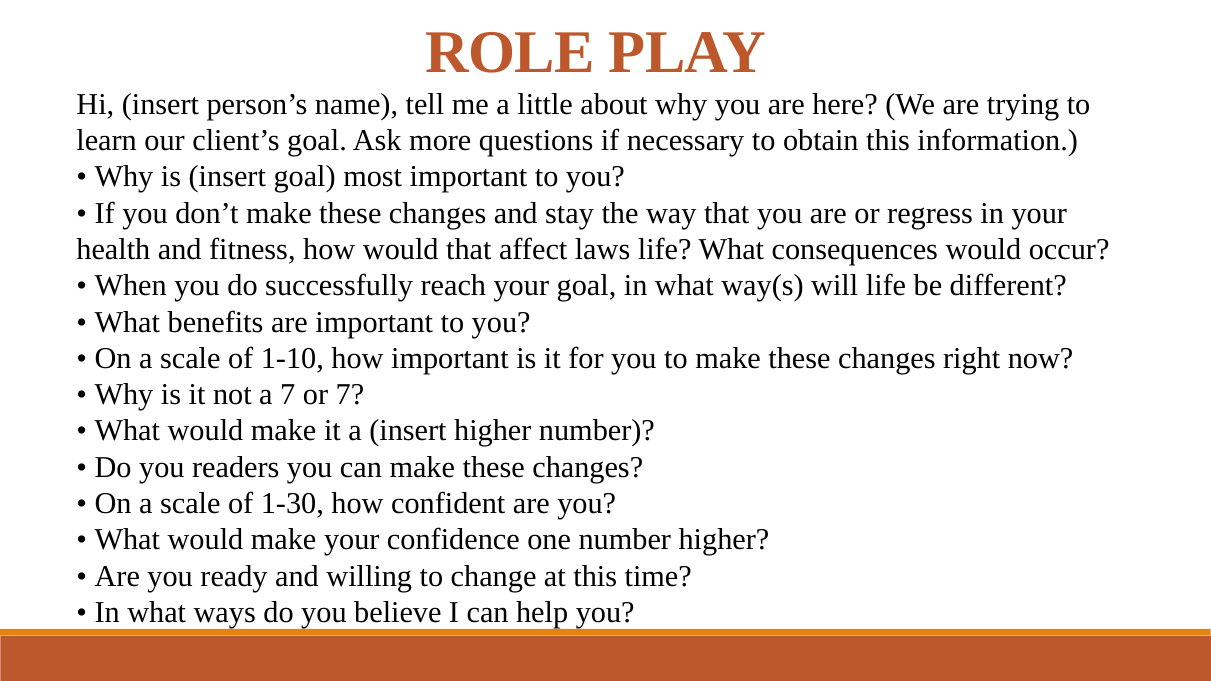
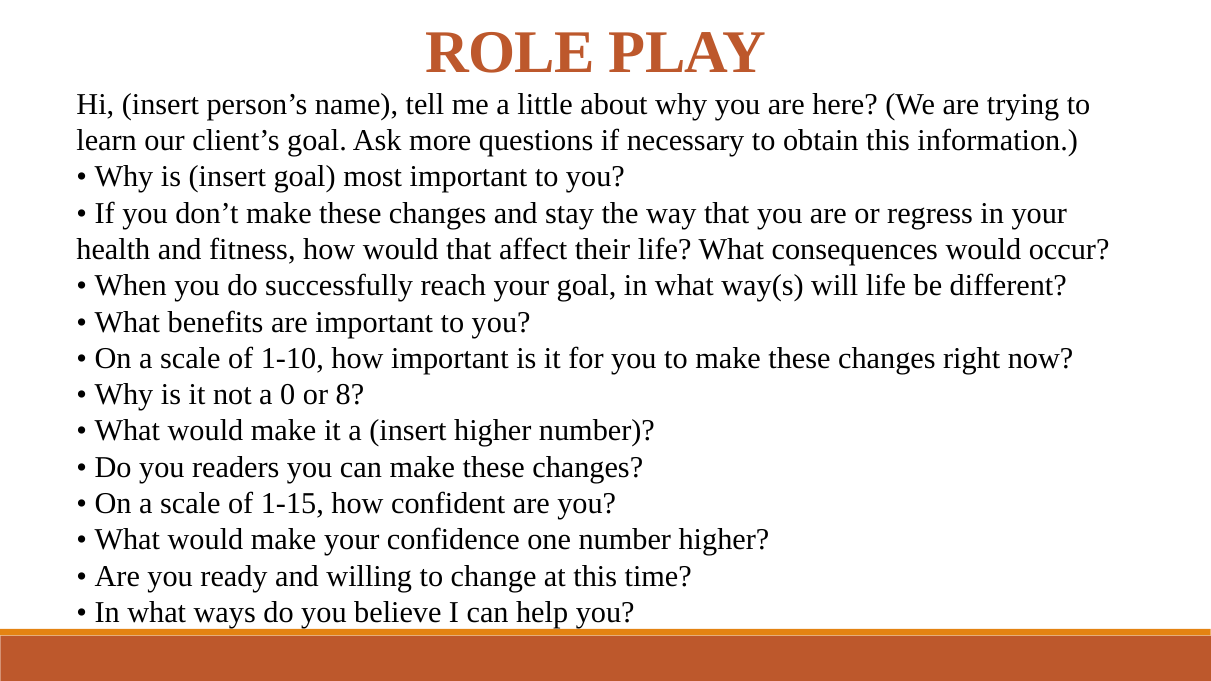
laws: laws -> their (603, 249)
a 7: 7 -> 0 (288, 395)
or 7: 7 -> 8 (350, 395)
1-30: 1-30 -> 1-15 (292, 504)
